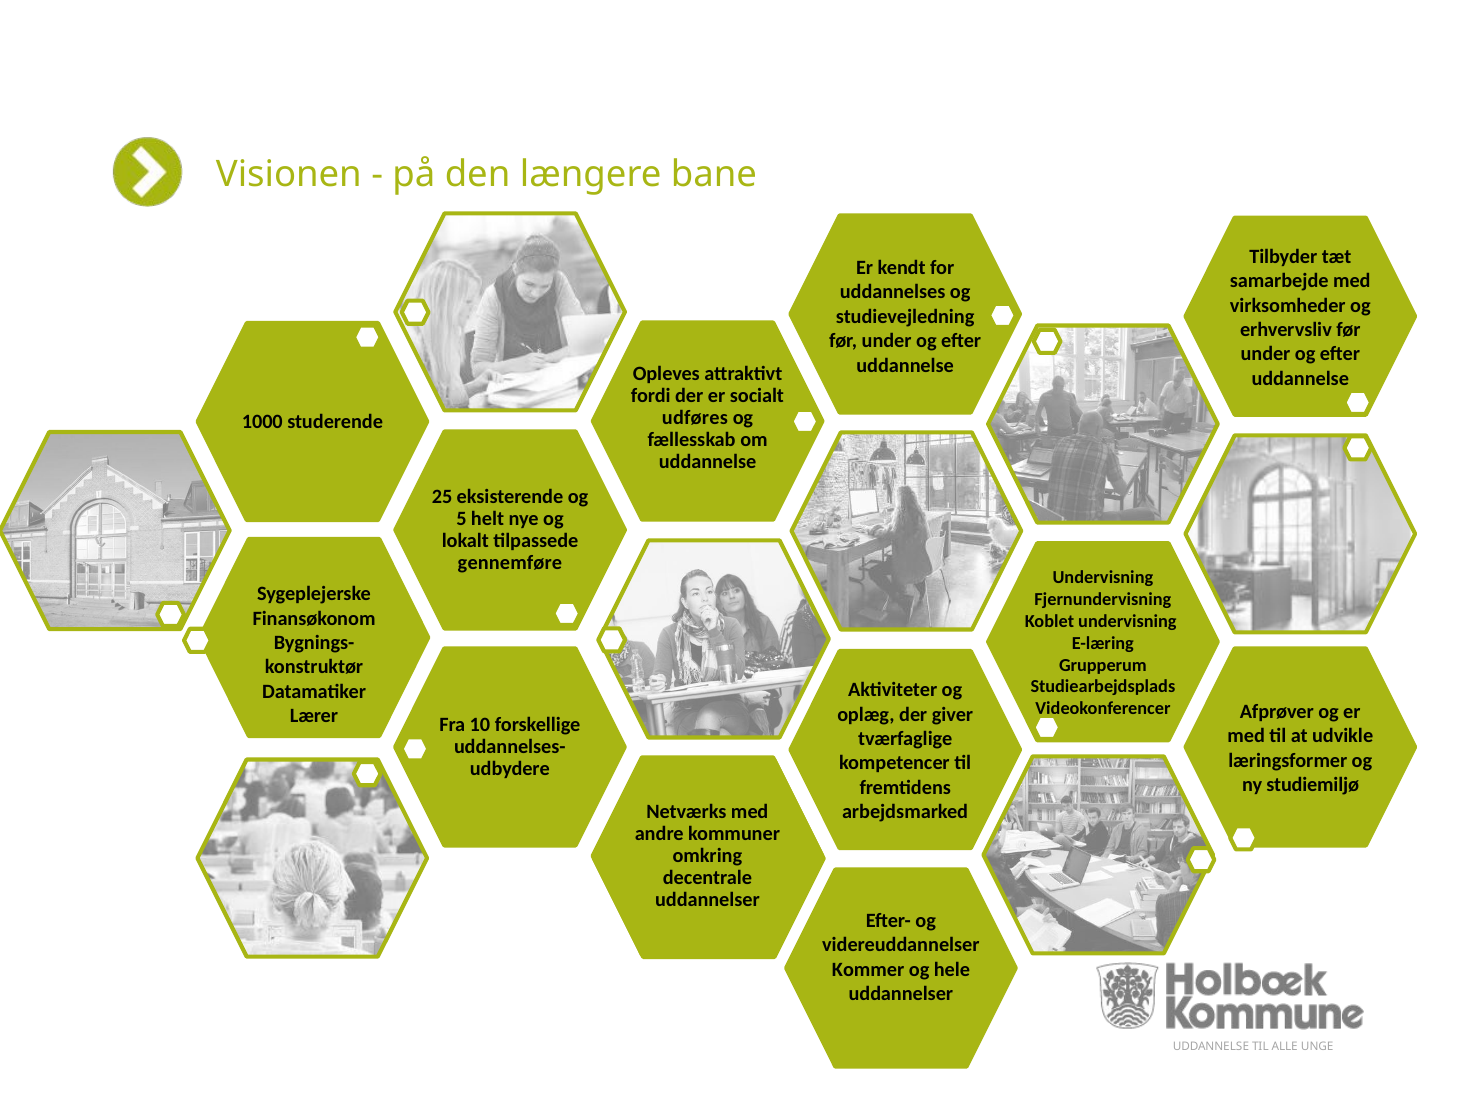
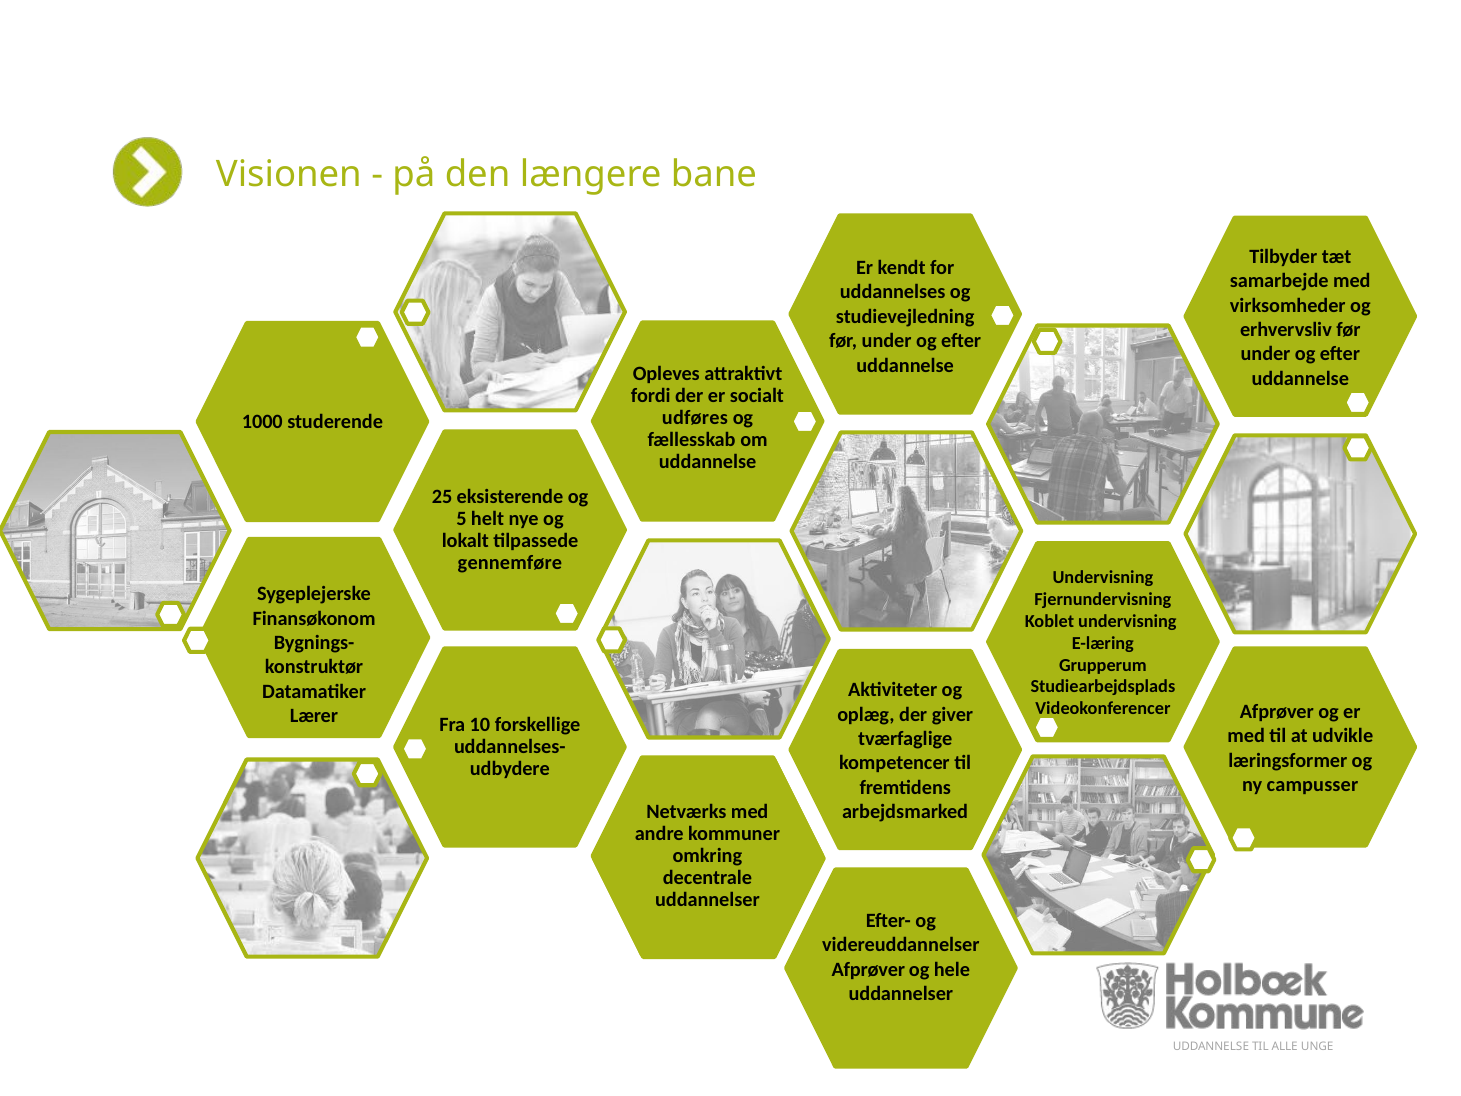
studiemiljø: studiemiljø -> campusser (1313, 785)
Kommer: Kommer -> Afprøver (868, 969)
